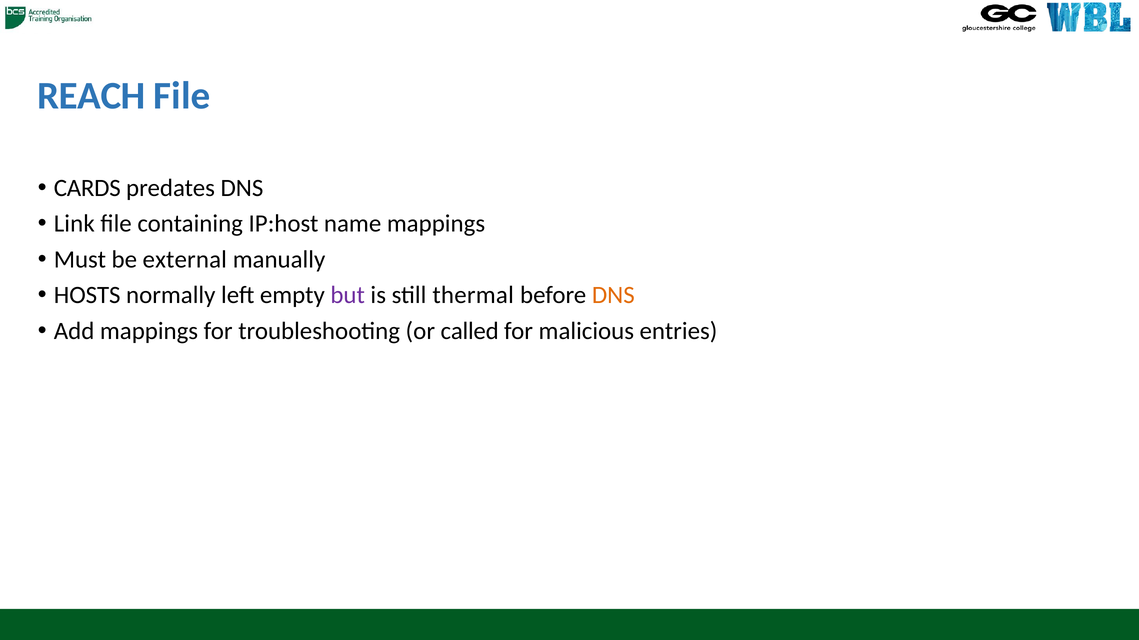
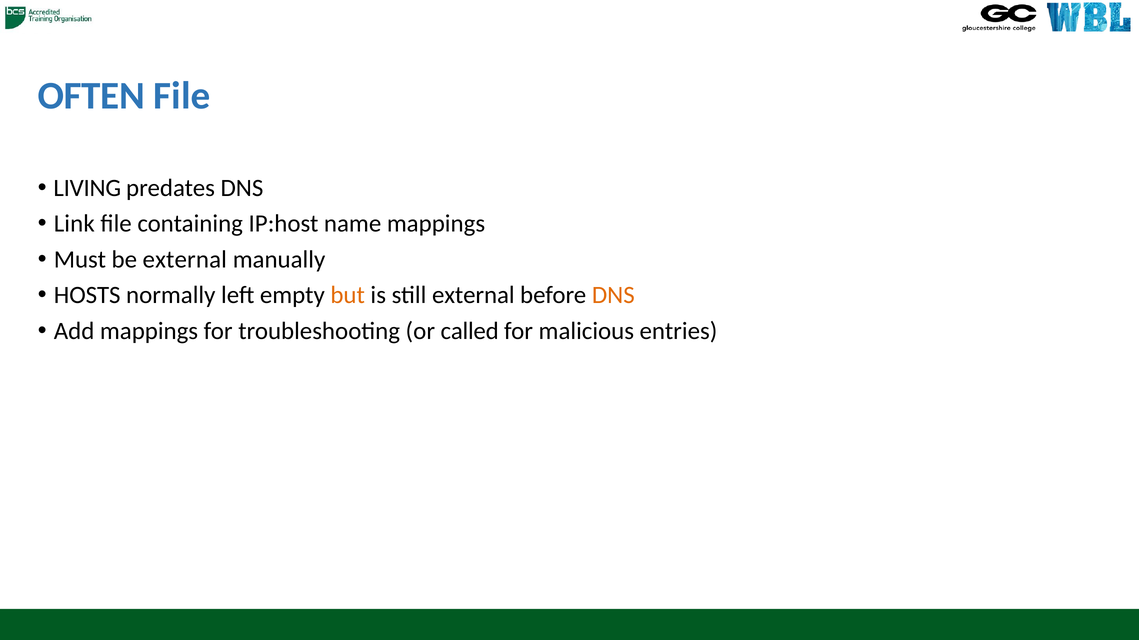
REACH: REACH -> OFTEN (91, 96)
CARDS: CARDS -> LIVING (87, 188)
but colour: purple -> orange (348, 296)
still thermal: thermal -> external (473, 296)
